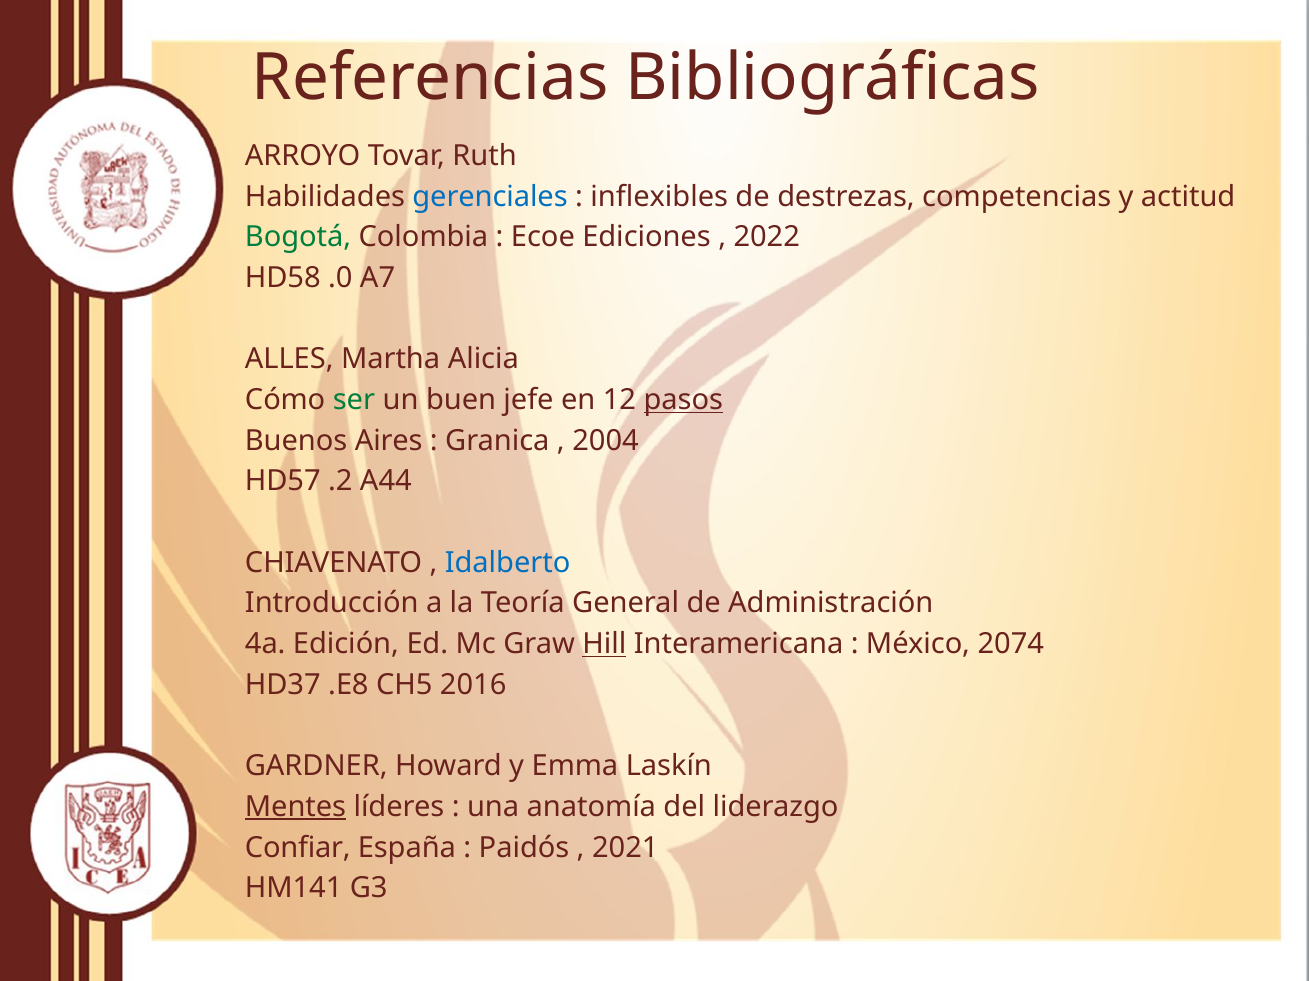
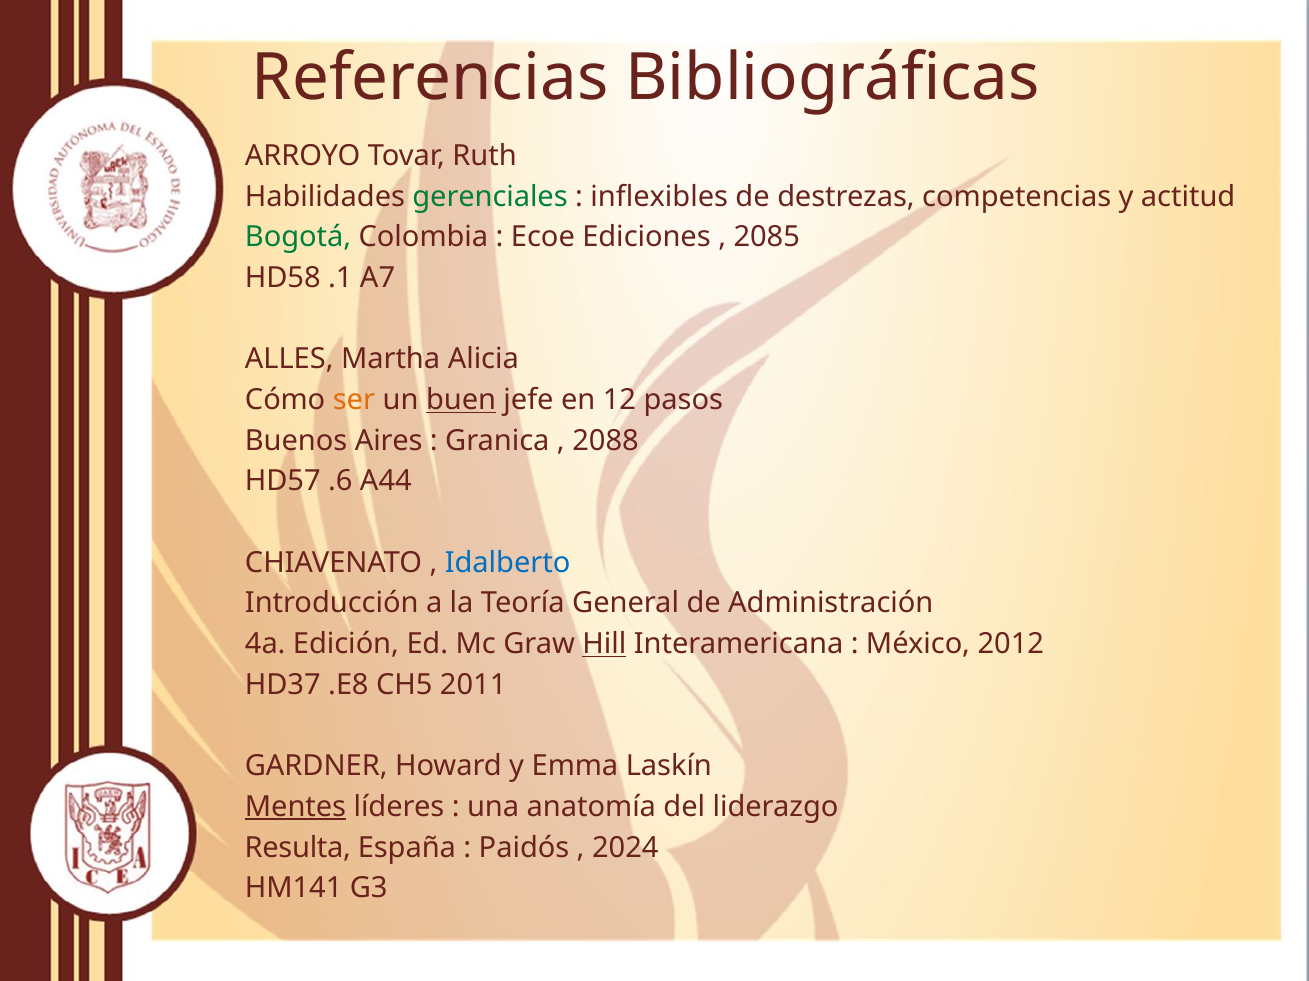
gerenciales colour: blue -> green (490, 197)
2022: 2022 -> 2085 (767, 237)
.0: .0 -> .1 (340, 278)
ser colour: green -> orange (354, 400)
buen underline: none -> present (461, 400)
pasos underline: present -> none (683, 400)
2004: 2004 -> 2088 (606, 441)
.2: .2 -> .6 (340, 482)
2074: 2074 -> 2012 (1011, 645)
2016: 2016 -> 2011 (473, 685)
Confiar: Confiar -> Resulta (298, 848)
2021: 2021 -> 2024 (625, 848)
